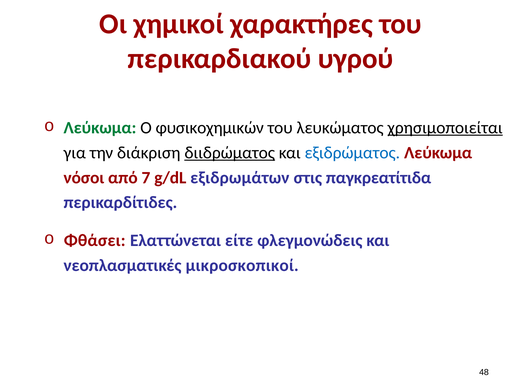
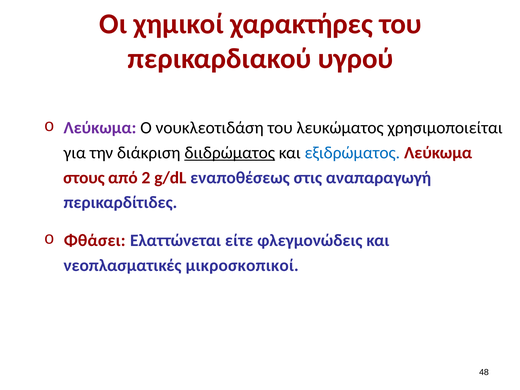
Λεύκωμα colour: green -> purple (100, 128)
φυσικοχημικών: φυσικοχημικών -> νουκλεοτιδάση (210, 128)
χρησιμοποιείται underline: present -> none (445, 128)
νόσοι: νόσοι -> στους (84, 178)
7: 7 -> 2 (146, 178)
εξιδρωμάτων: εξιδρωμάτων -> εναποθέσεως (240, 178)
παγκρεατίτιδα: παγκρεατίτιδα -> αναπαραγωγή (379, 178)
